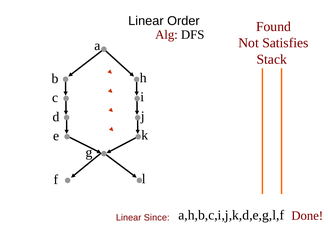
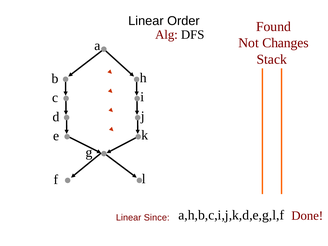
Satisfies: Satisfies -> Changes (285, 43)
